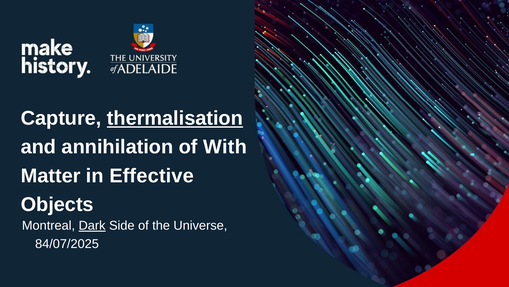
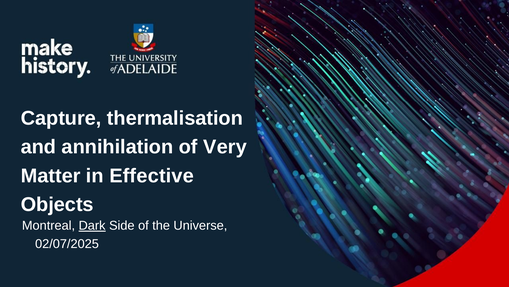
thermalisation underline: present -> none (175, 118)
With: With -> Very (225, 147)
84/07/2025: 84/07/2025 -> 02/07/2025 (67, 244)
